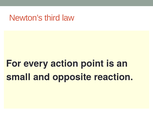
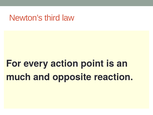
small: small -> much (18, 77)
